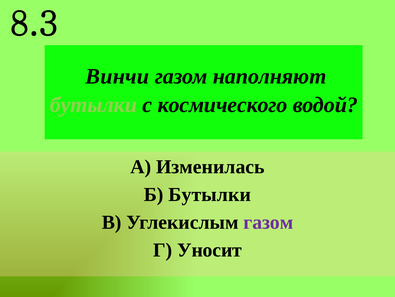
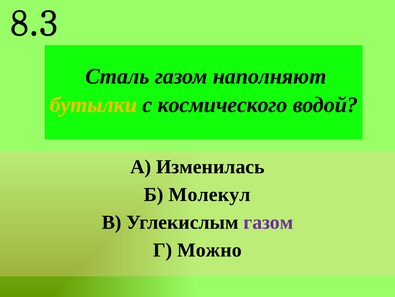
Винчи: Винчи -> Сталь (117, 76)
бутылки colour: light green -> yellow (93, 105)
Б Бутылки: Бутылки -> Молекул (210, 194)
Уносит: Уносит -> Можно (209, 249)
